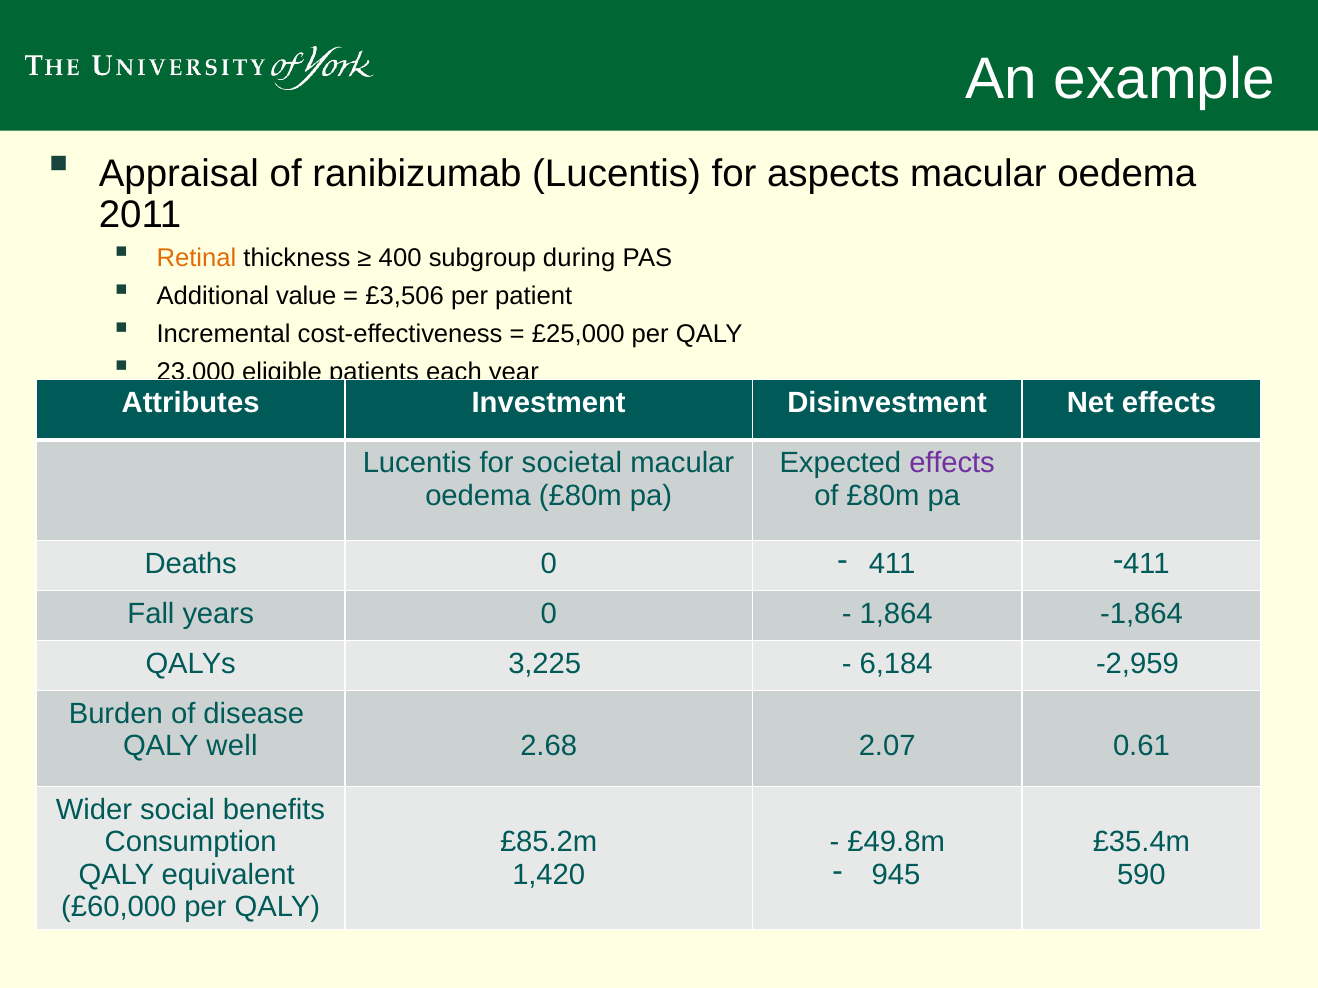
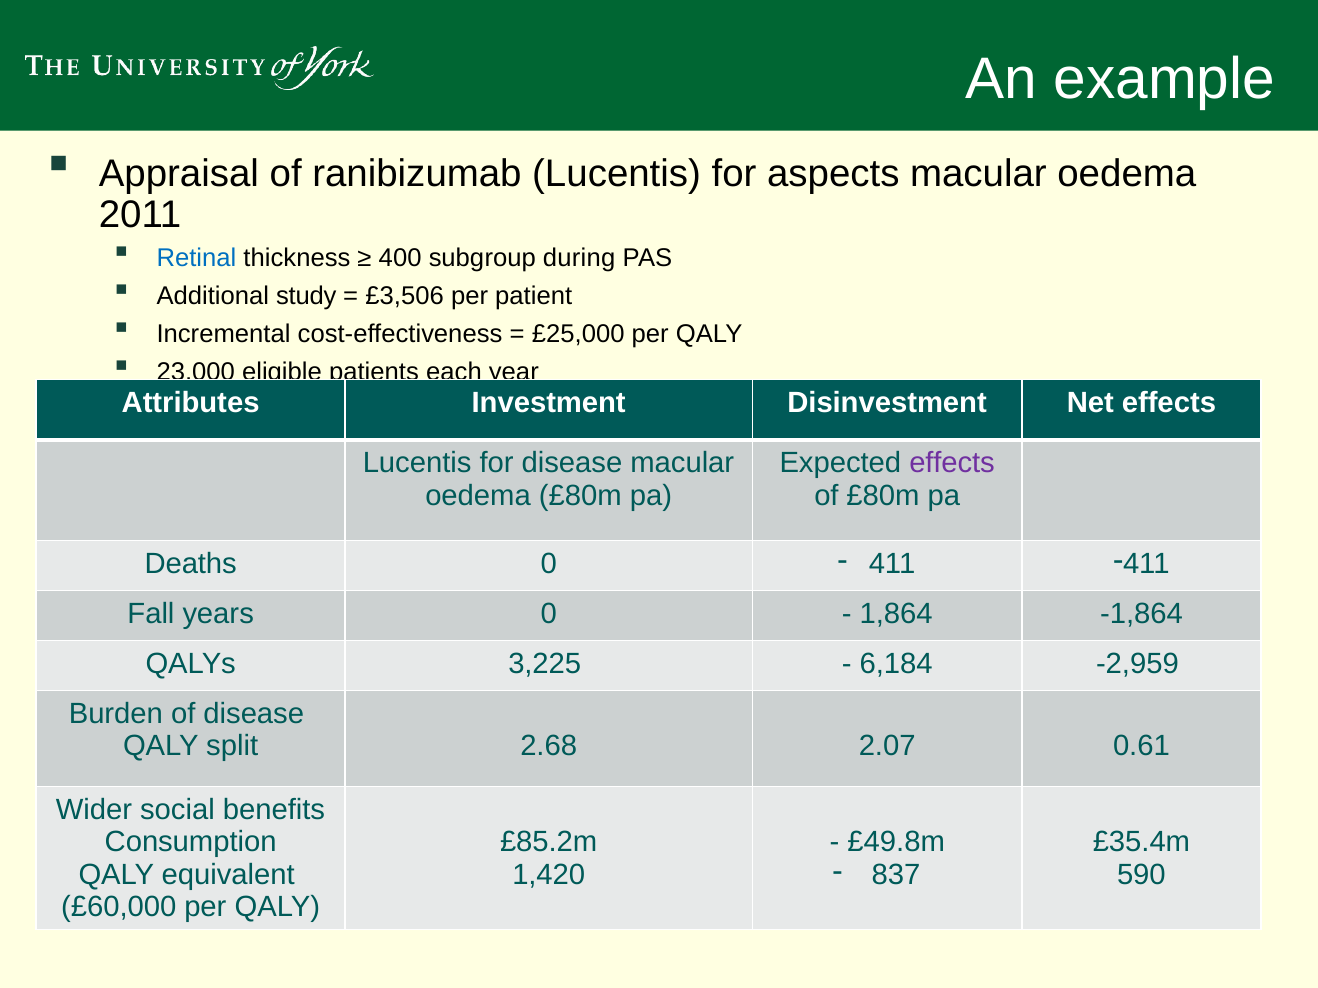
Retinal colour: orange -> blue (196, 258)
value: value -> study (306, 296)
for societal: societal -> disease (572, 464)
well: well -> split (232, 746)
945: 945 -> 837 (896, 875)
